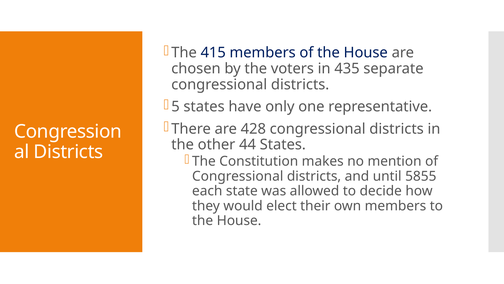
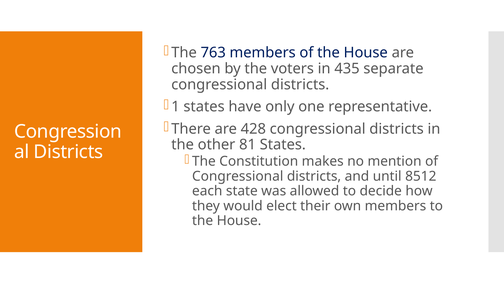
415: 415 -> 763 (213, 53)
5: 5 -> 1 (175, 107)
44: 44 -> 81 (248, 145)
5855: 5855 -> 8512 (421, 176)
